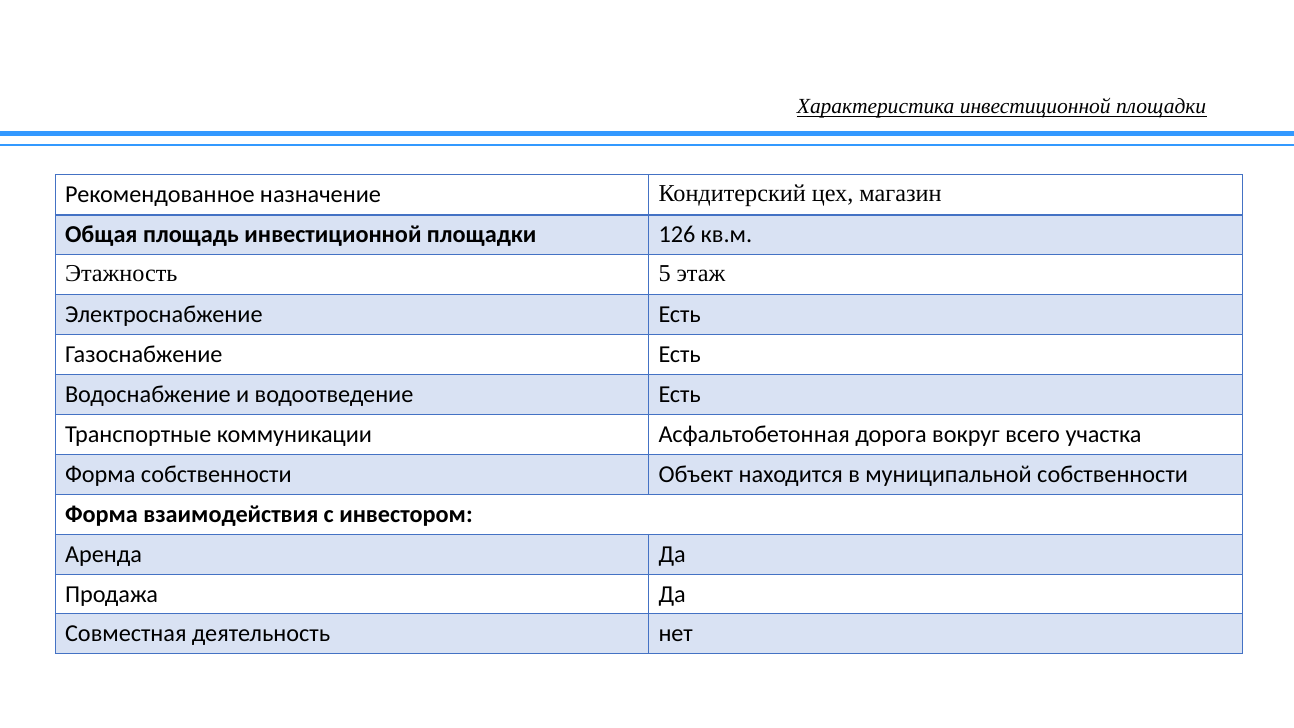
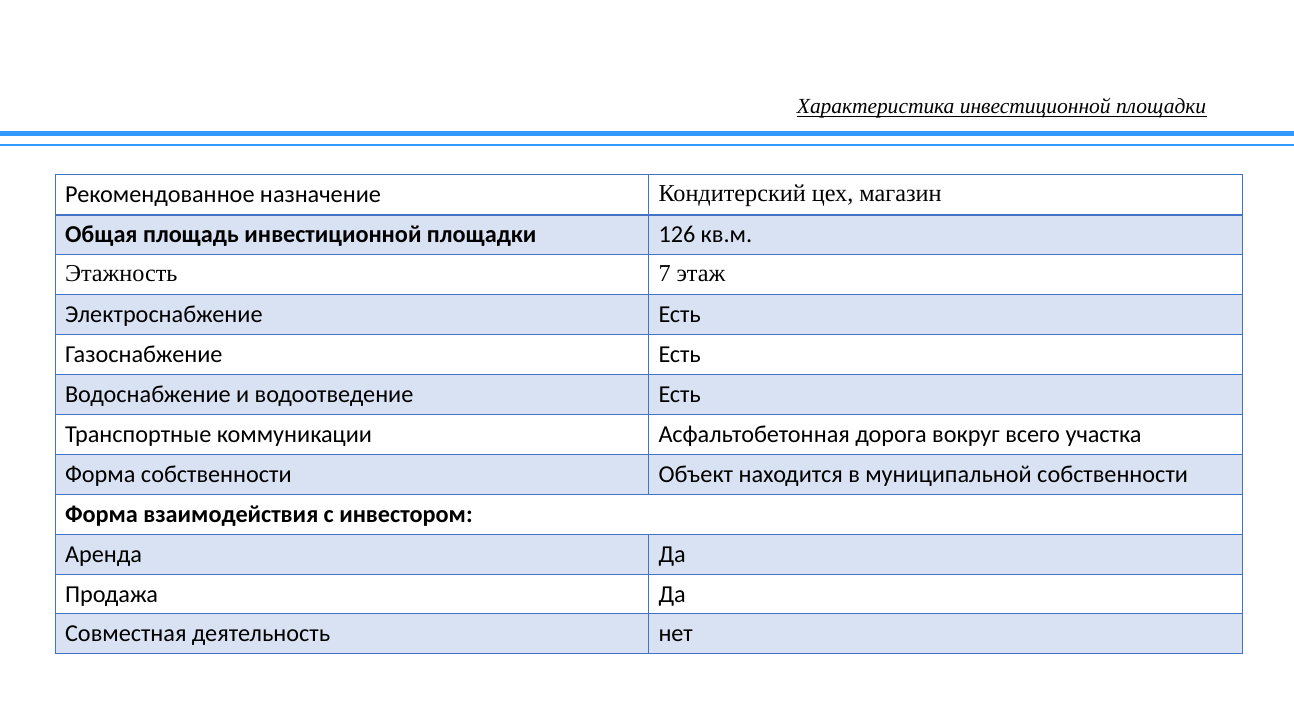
5: 5 -> 7 (665, 273)
